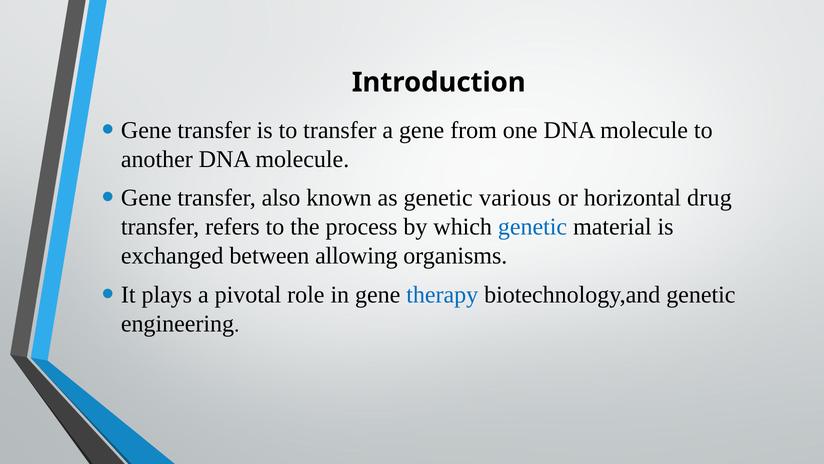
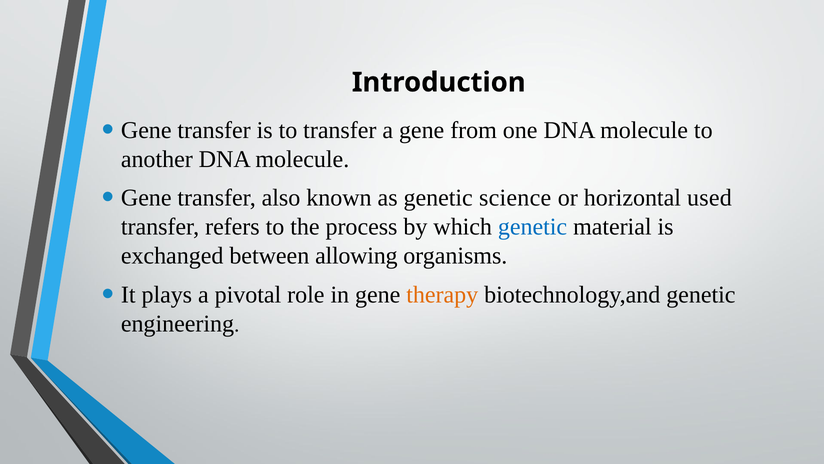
various: various -> science (515, 198)
drug: drug -> used (709, 198)
therapy colour: blue -> orange (442, 294)
